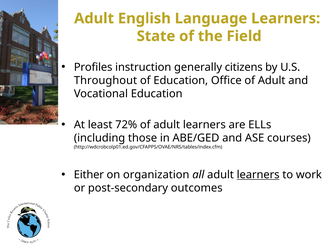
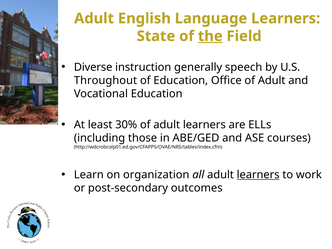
the underline: none -> present (210, 36)
Profiles: Profiles -> Diverse (93, 67)
citizens: citizens -> speech (244, 67)
72%: 72% -> 30% (126, 125)
Either: Either -> Learn (89, 175)
